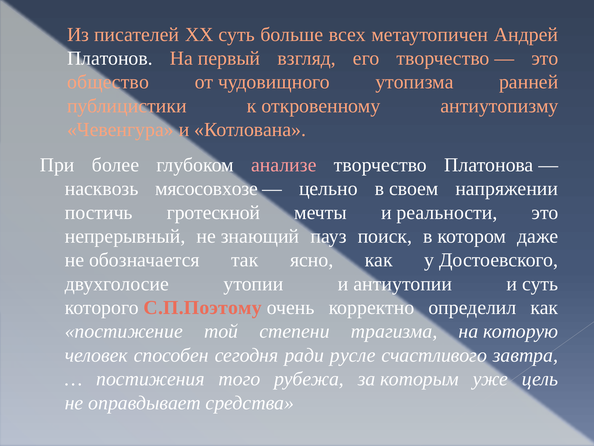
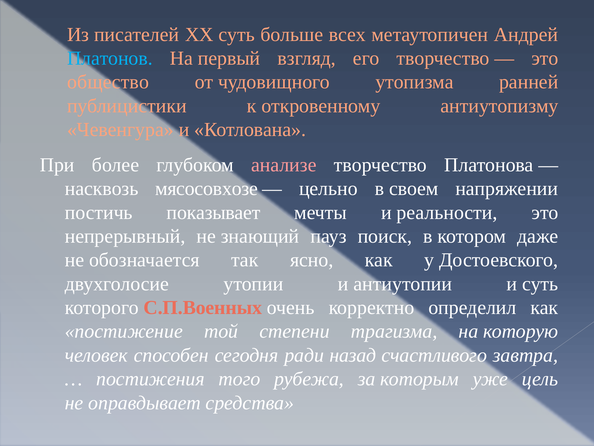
Платонов colour: white -> light blue (110, 58)
гротескной: гротескной -> показывает (214, 212)
С.П.Поэтому: С.П.Поэтому -> С.П.Военных (203, 307)
русле: русле -> назад (353, 355)
